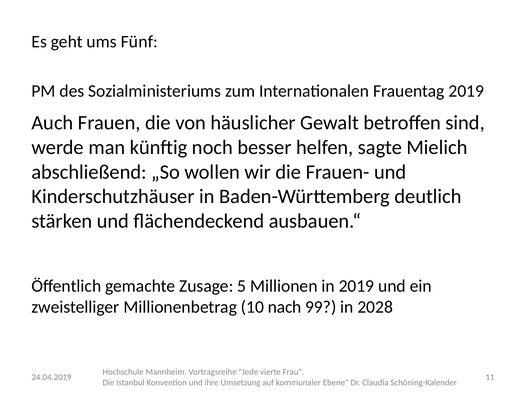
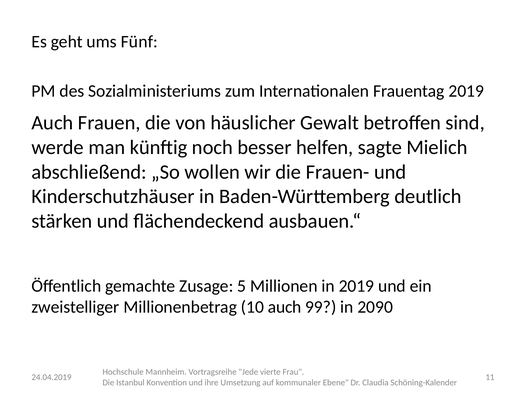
10 nach: nach -> auch (285, 307)
2028: 2028 -> 2090 (375, 307)
